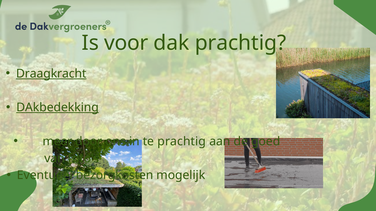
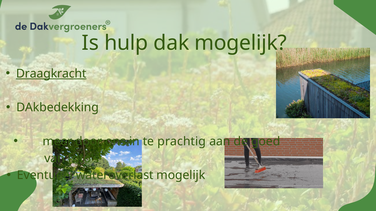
voor: voor -> hulp (126, 43)
dak prachtig: prachtig -> mogelijk (241, 43)
DAkbedekking underline: present -> none (58, 108)
bezorgkosten: bezorgkosten -> wateroverlast (115, 176)
